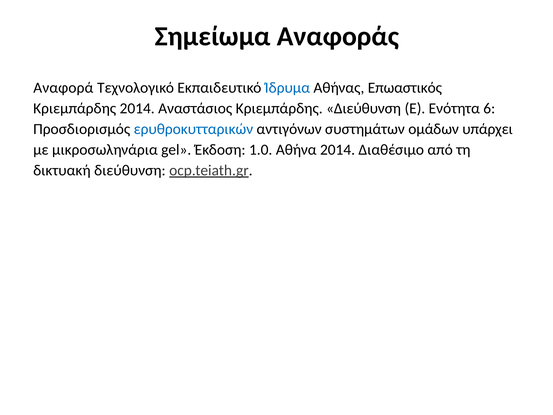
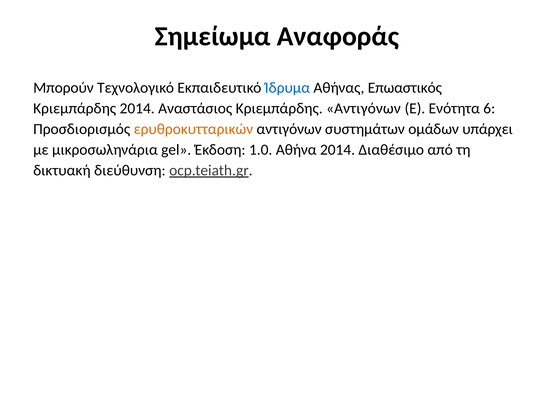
Αναφορά: Αναφορά -> Μπορούν (63, 88)
Κριεμπάρδης Διεύθυνση: Διεύθυνση -> Αντιγόνων (363, 108)
ερυθροκυτταρικών colour: blue -> orange (193, 129)
